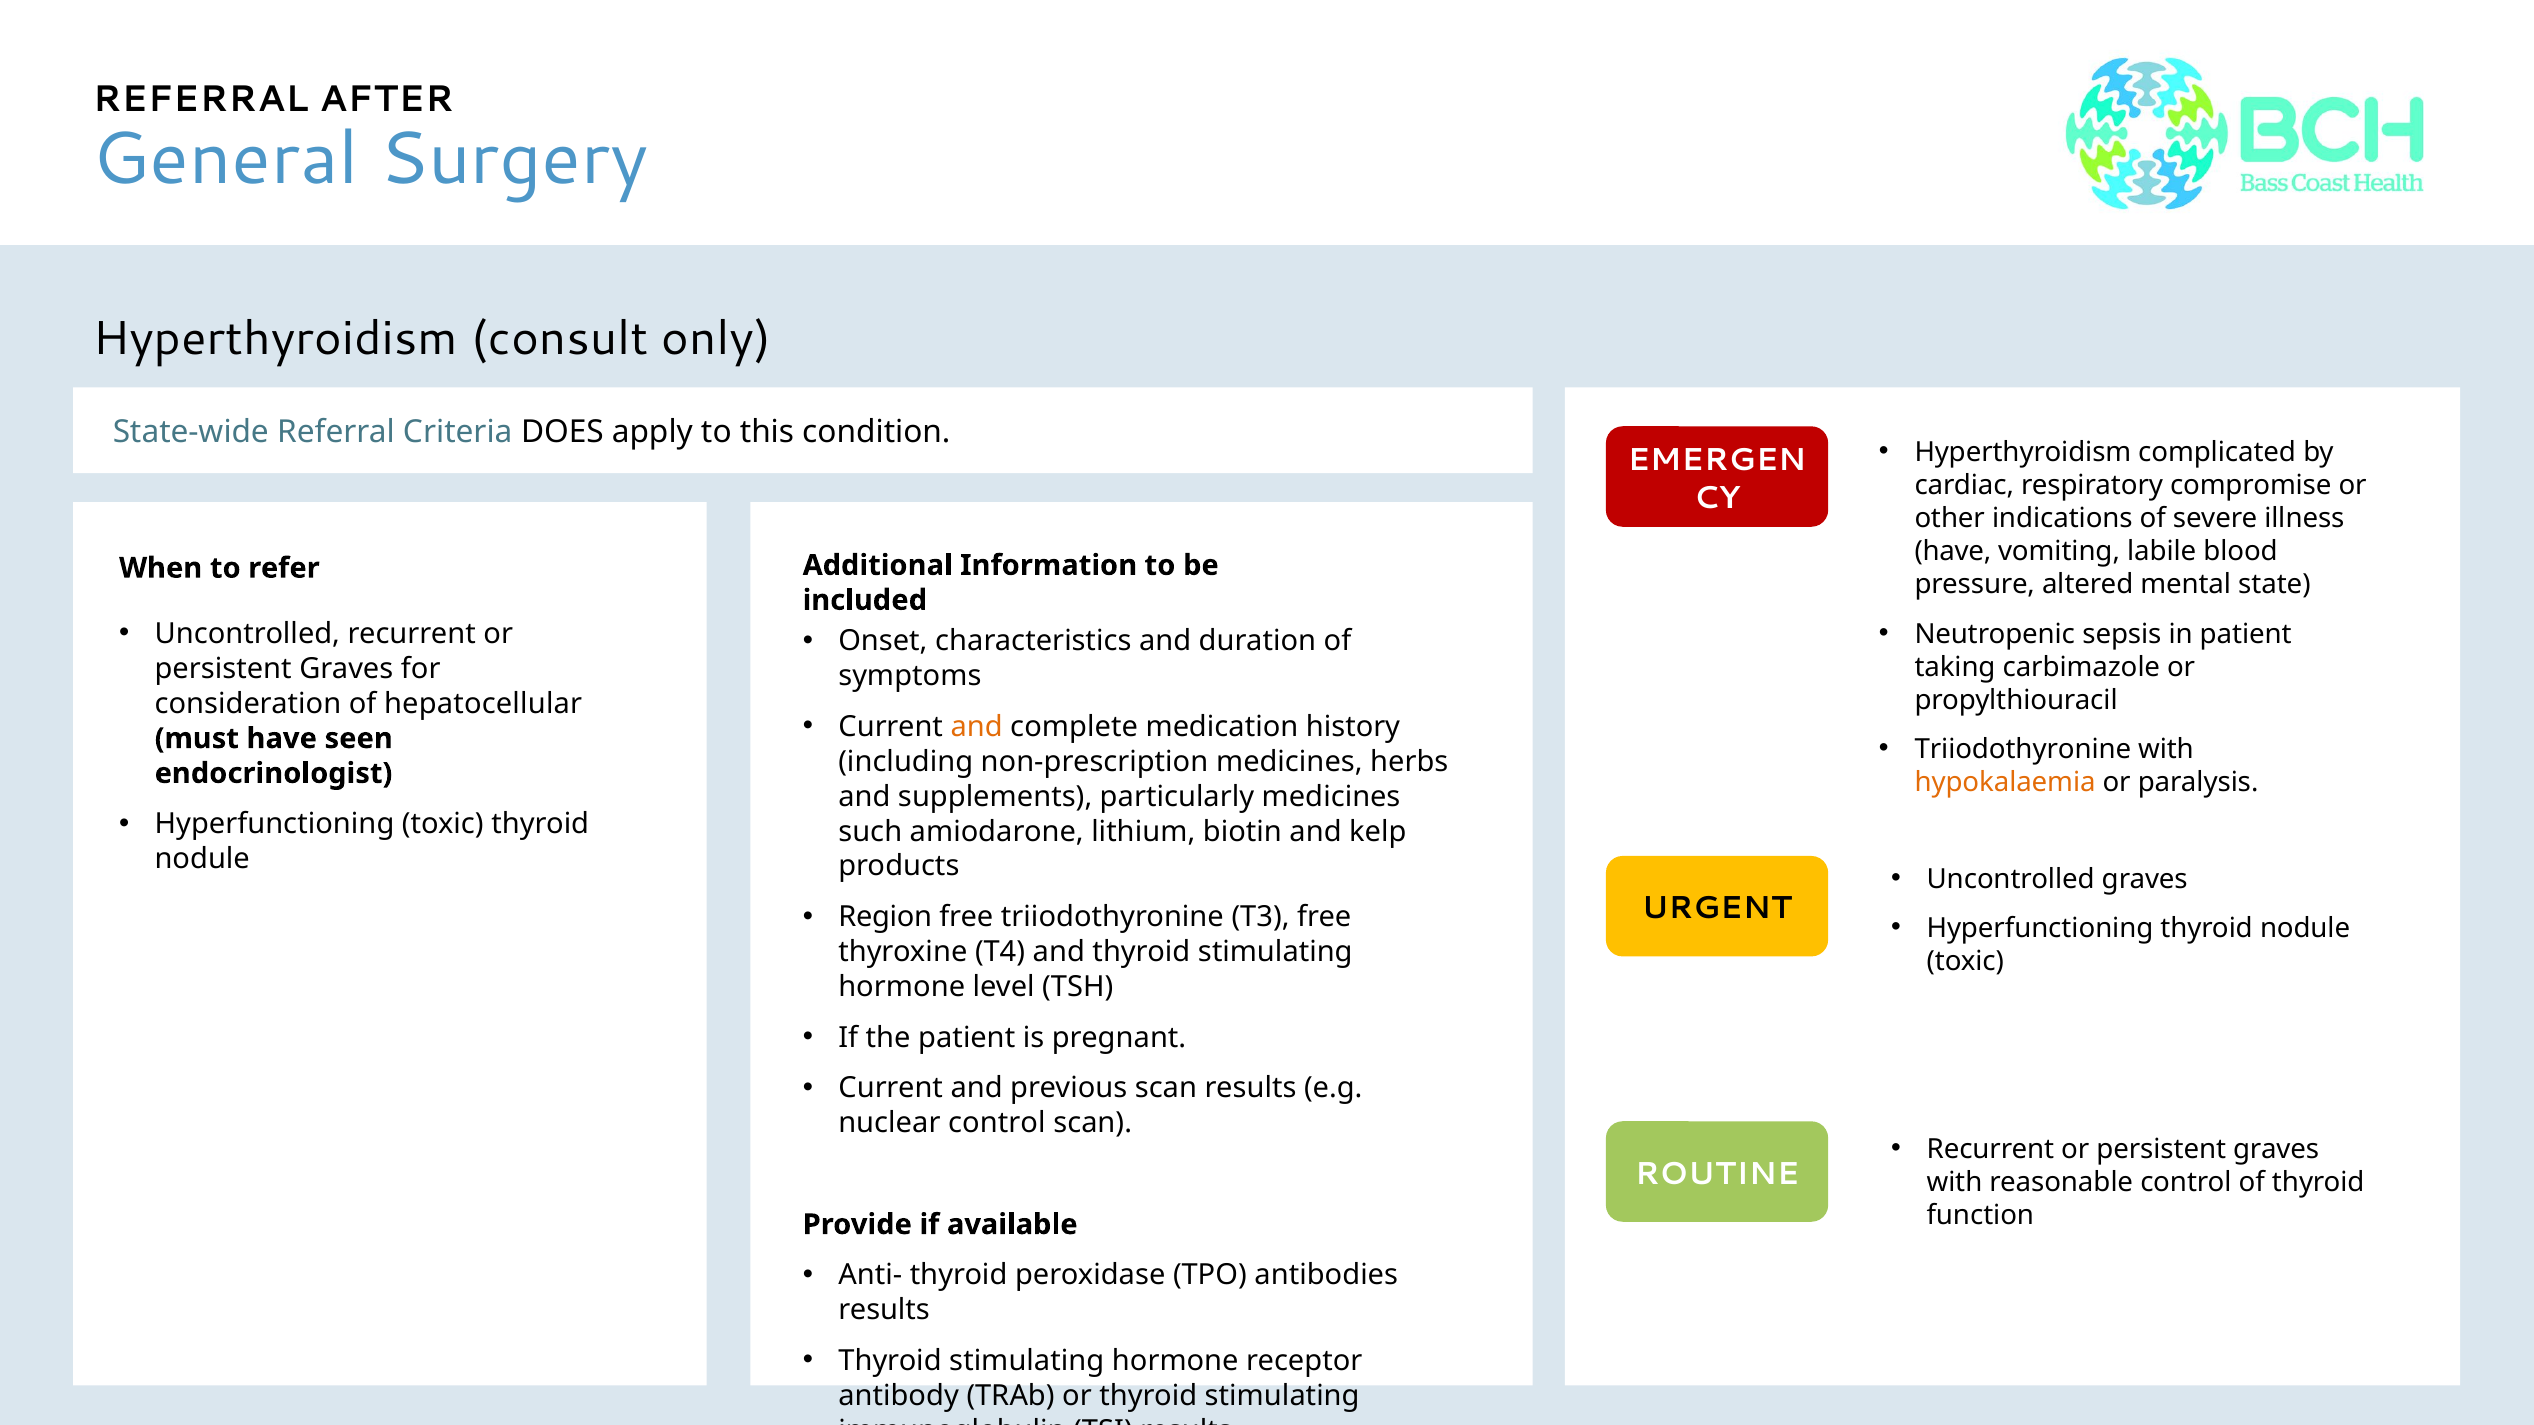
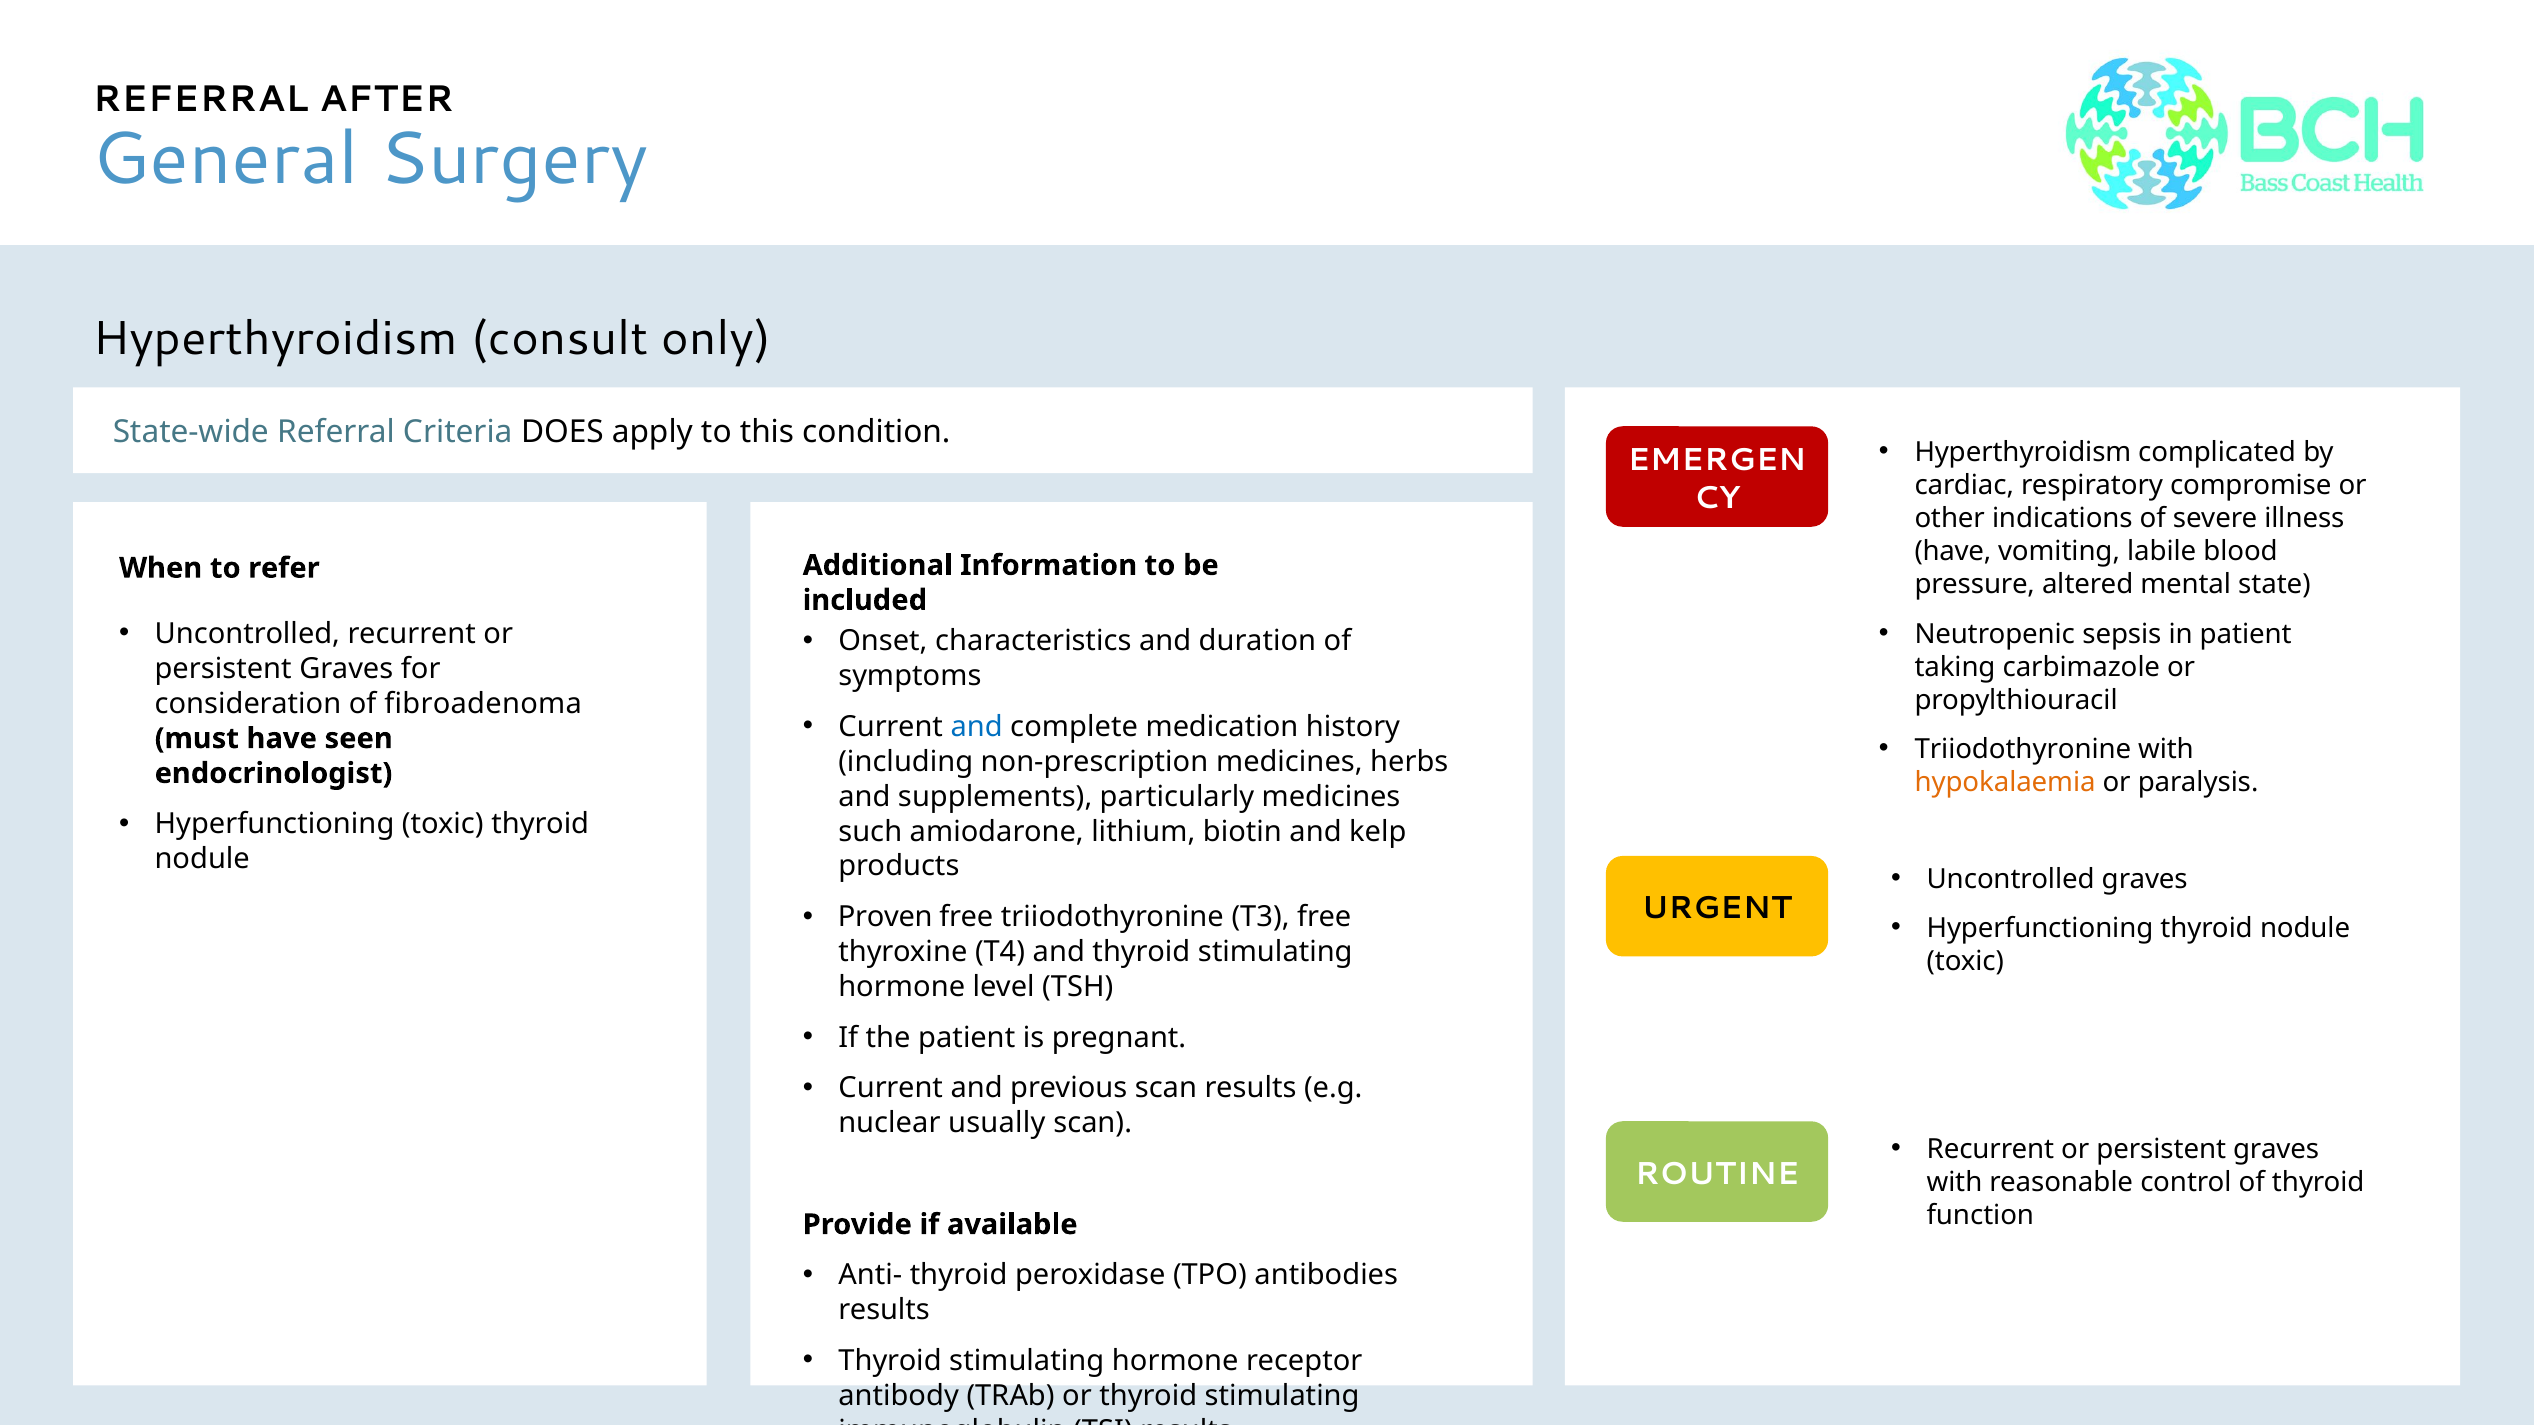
hepatocellular: hepatocellular -> fibroadenoma (483, 704)
and colour: orange -> blue (977, 727)
Region: Region -> Proven (885, 917)
nuclear control: control -> usually (997, 1123)
